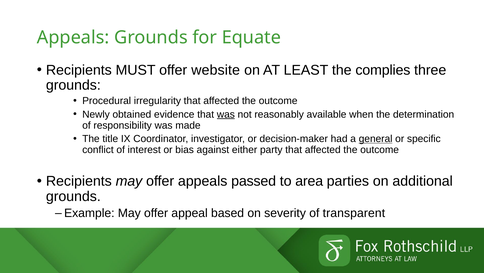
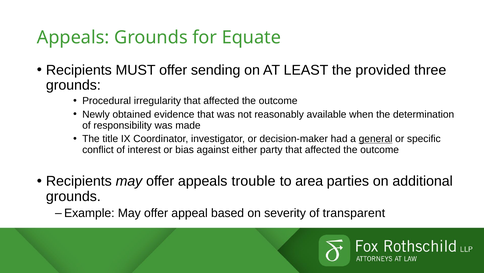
website: website -> sending (216, 70)
complies: complies -> provided (383, 70)
was underline: present -> none (226, 114)
passed: passed -> trouble (254, 181)
